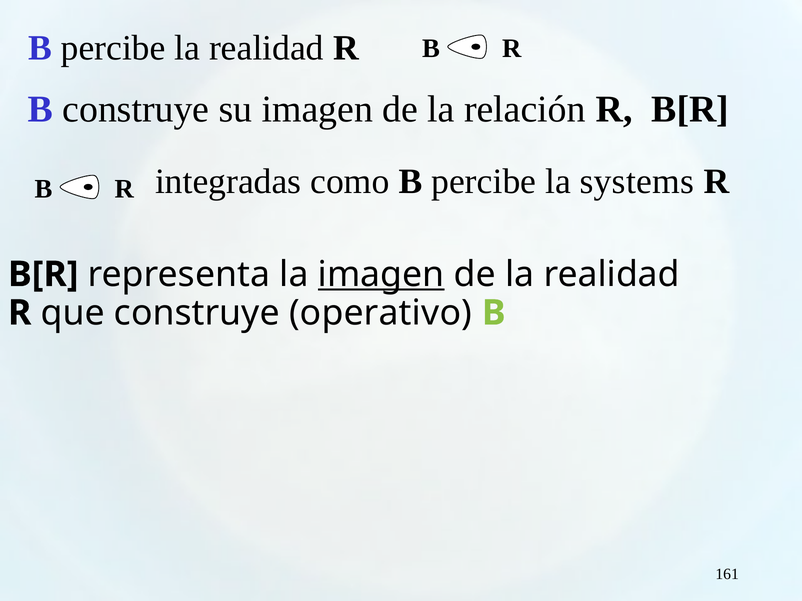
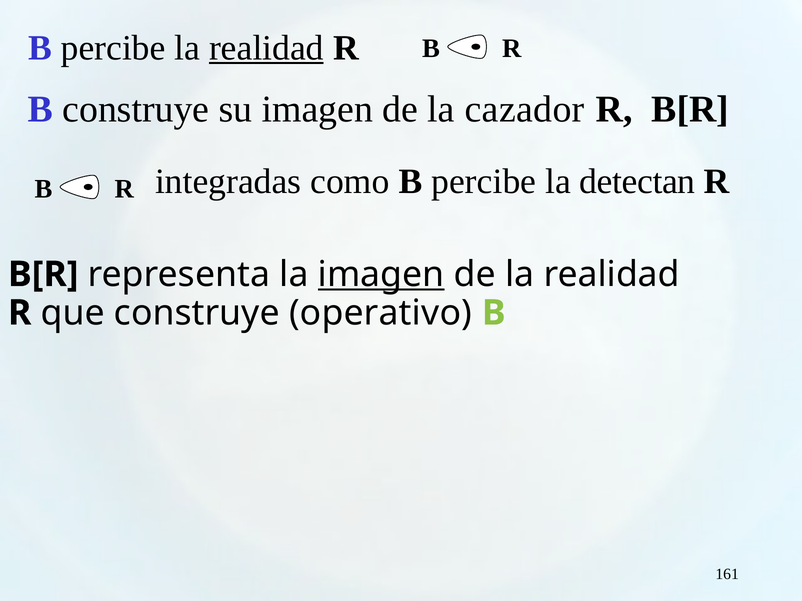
realidad underline: none -> present (266, 48)
relación: relación -> cazador (525, 110)
systems: systems -> detectan (637, 182)
